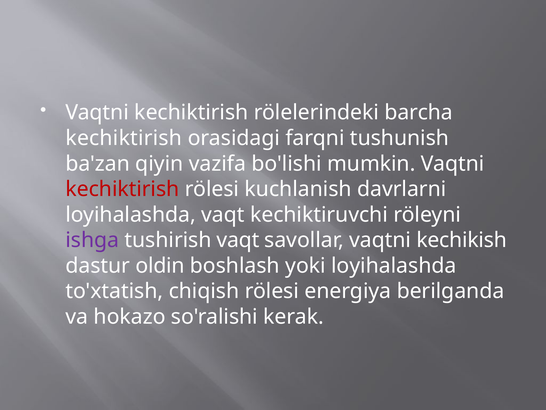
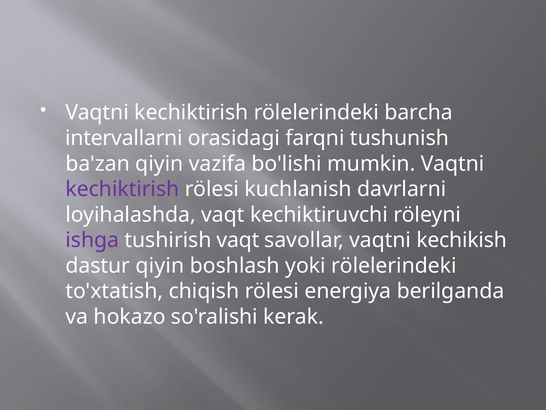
kechiktirish: kechiktirish -> intervallarni (124, 138)
kechiktirish colour: red -> purple (122, 189)
dastur oldin: oldin -> qiyin (160, 265)
yoki loyihalashda: loyihalashda -> rölelerindeki (394, 265)
